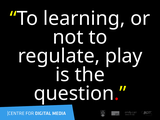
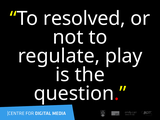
learning: learning -> resolved (84, 18)
